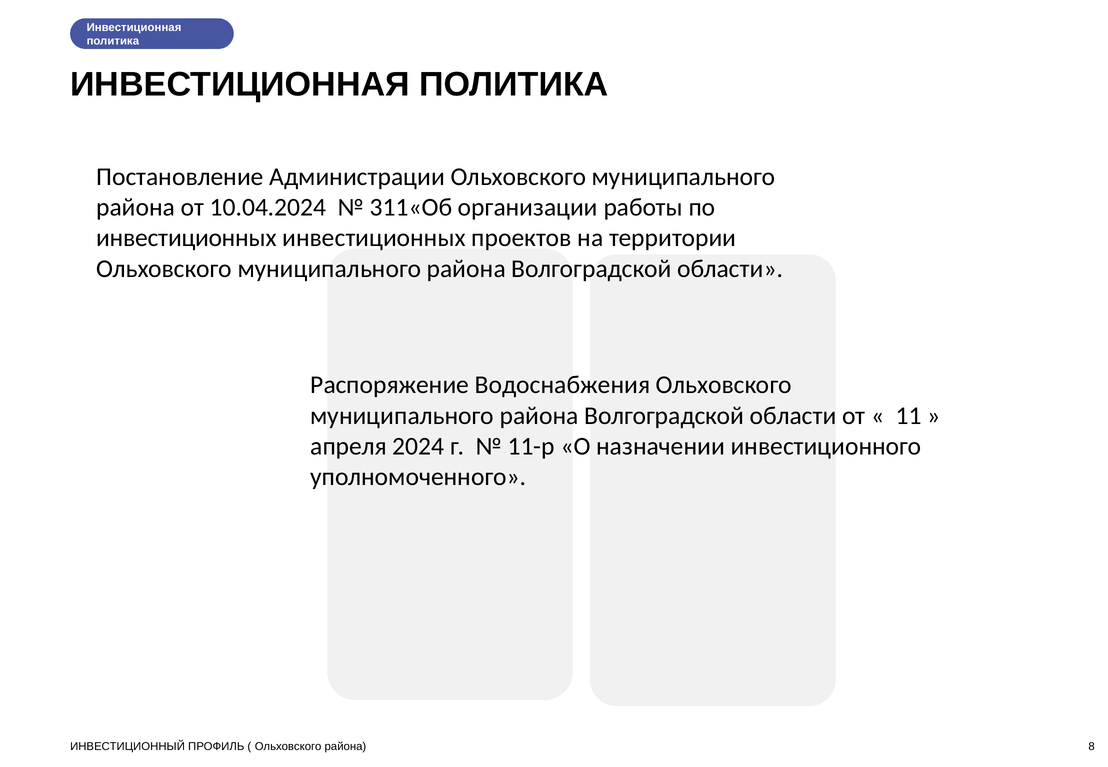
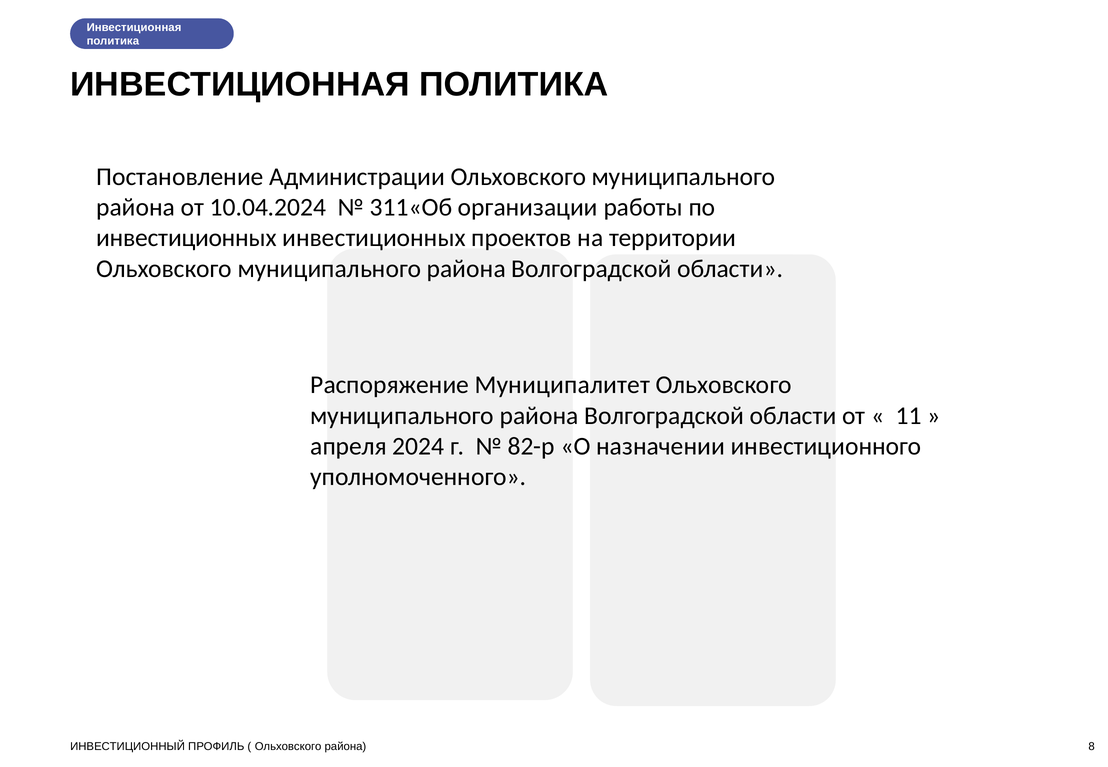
Водоснабжения: Водоснабжения -> Муниципалитет (562, 385)
11-р: 11-р -> 82-р (531, 446)
